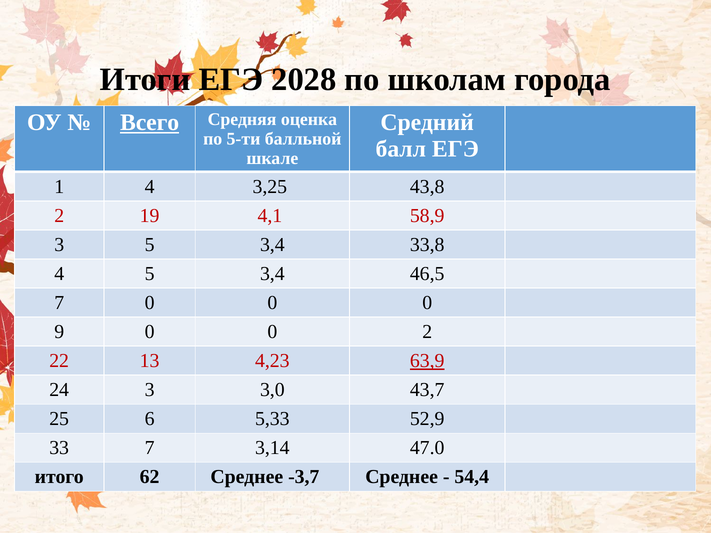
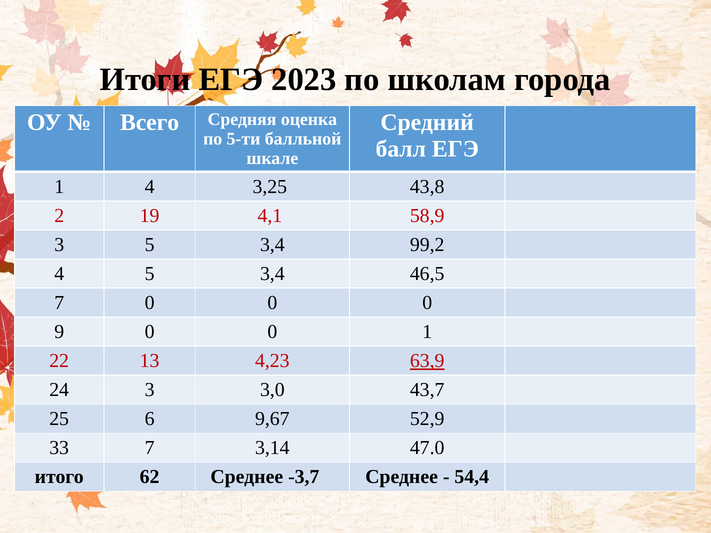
2028: 2028 -> 2023 (304, 80)
Всего underline: present -> none (150, 123)
33,8: 33,8 -> 99,2 (427, 245)
0 2: 2 -> 1 (427, 332)
5,33: 5,33 -> 9,67 (272, 419)
